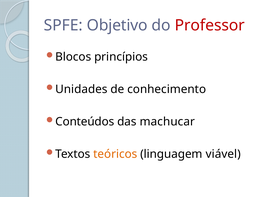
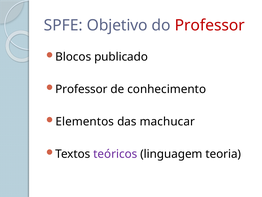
princípios: princípios -> publicado (121, 57)
Unidades: Unidades -> Professor (81, 89)
Conteúdos: Conteúdos -> Elementos (85, 121)
teóricos colour: orange -> purple (115, 154)
viável: viável -> teoria (223, 154)
